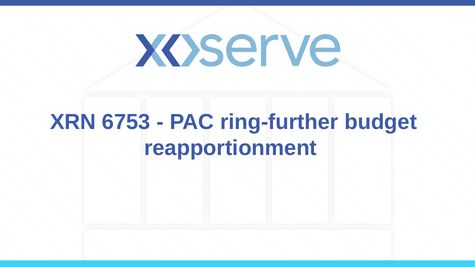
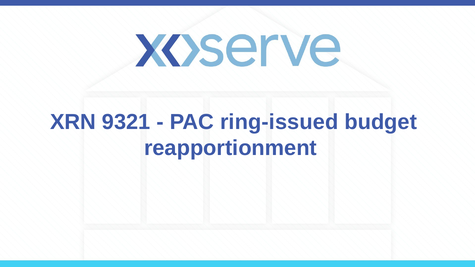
6753: 6753 -> 9321 (126, 122)
ring-further: ring-further -> ring-issued (279, 122)
